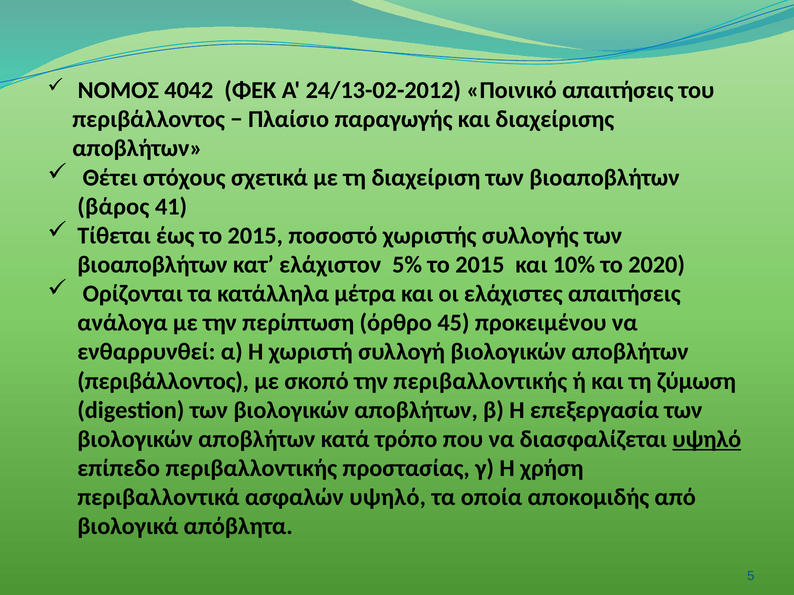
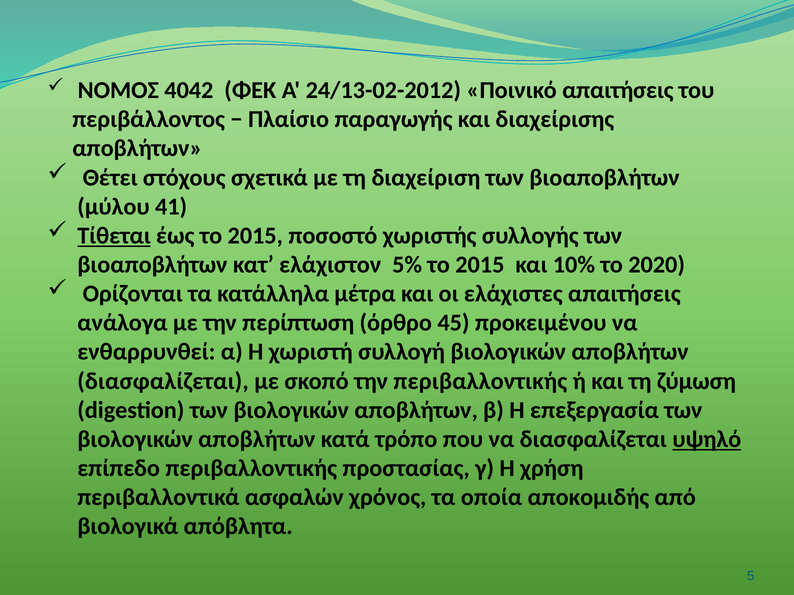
βάρος: βάρος -> μύλου (113, 207)
Τίθεται underline: none -> present (114, 236)
περιβάλλοντος: περιβάλλοντος -> διασφαλίζεται (163, 381)
ασφαλών υψηλό: υψηλό -> χρόνος (388, 498)
